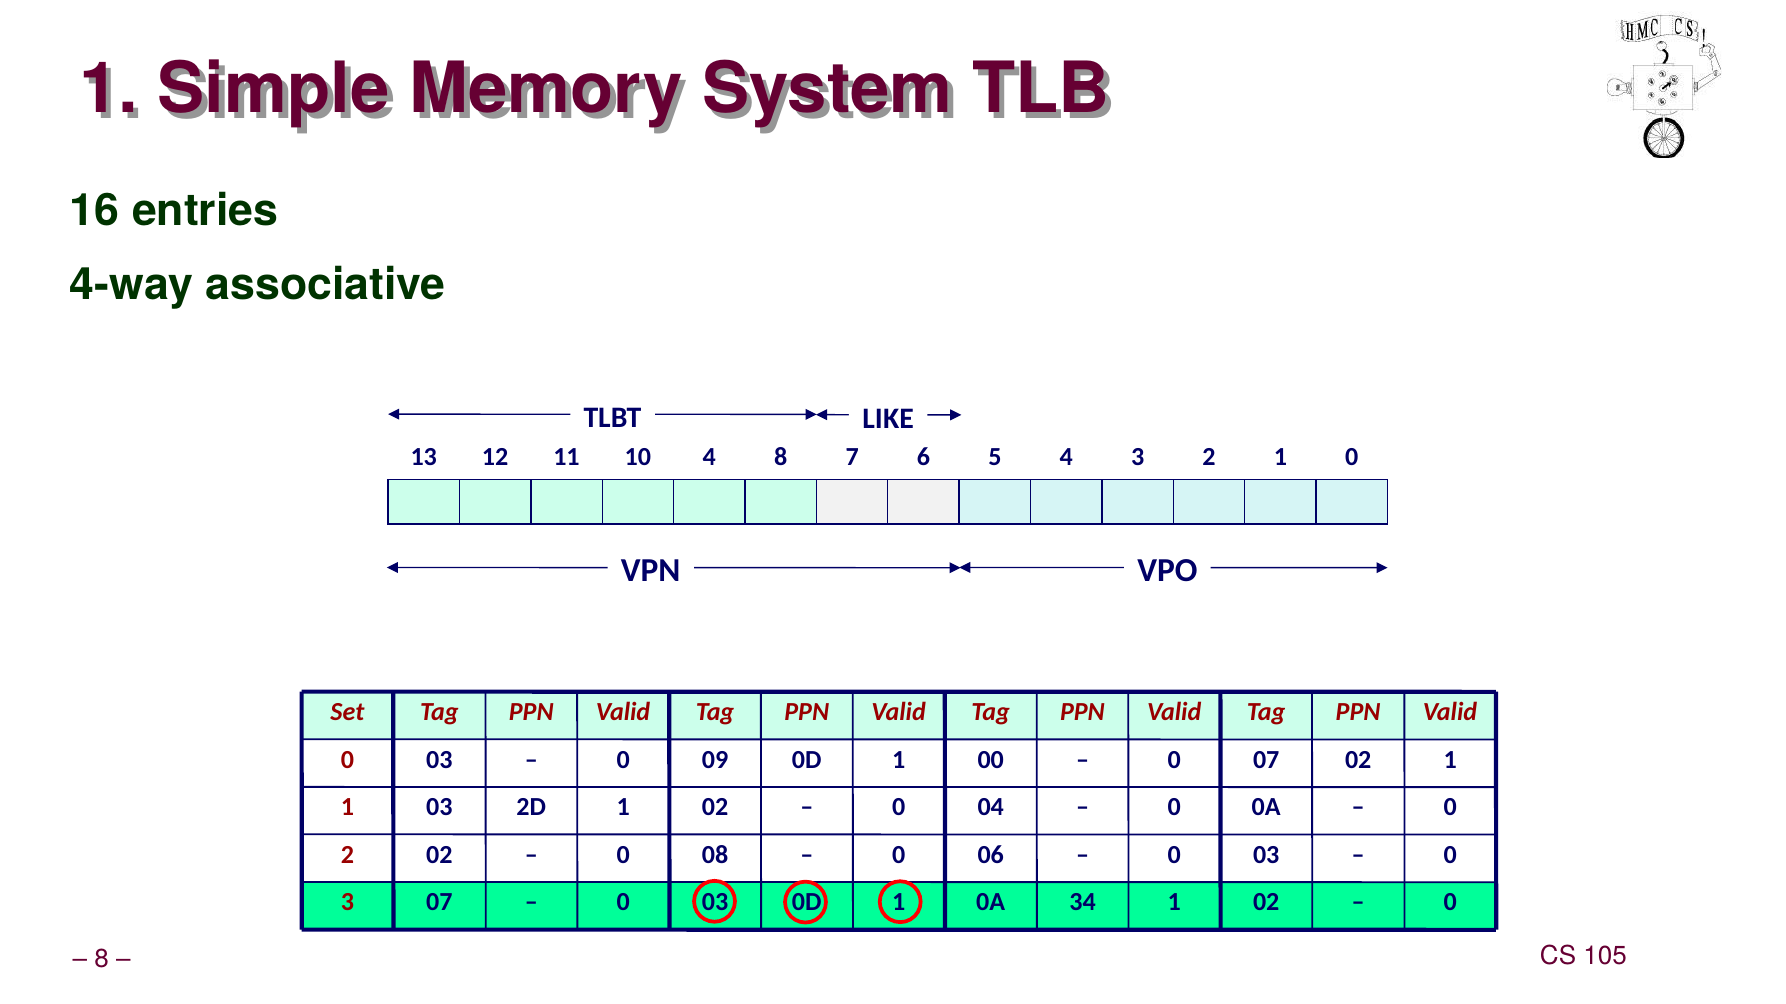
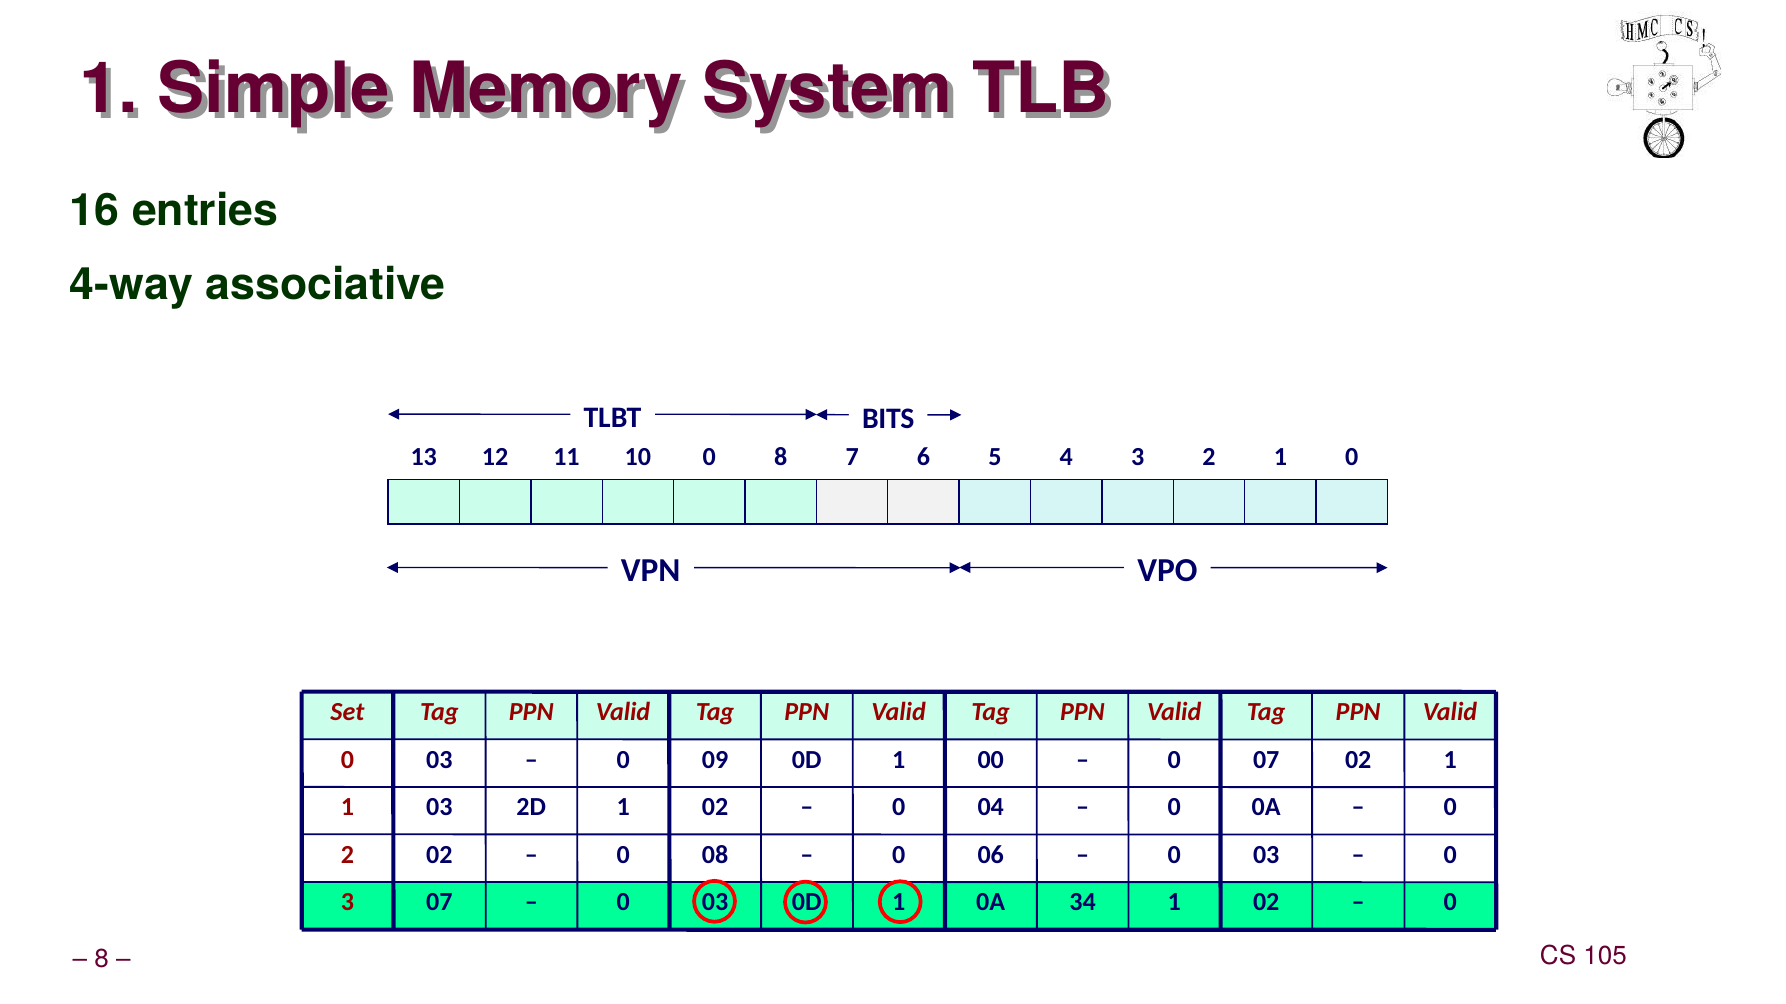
LIKE: LIKE -> BITS (888, 419)
10 4: 4 -> 0 (709, 457)
